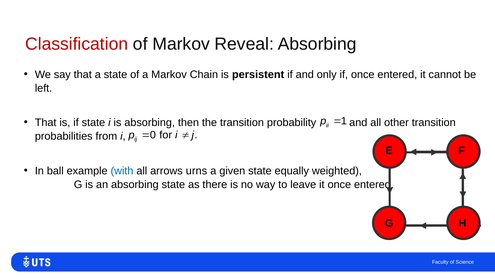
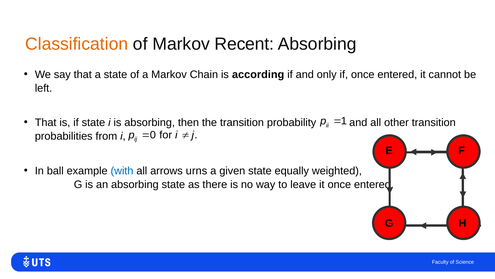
Classification colour: red -> orange (77, 44)
Reveal: Reveal -> Recent (244, 44)
persistent: persistent -> according (258, 74)
